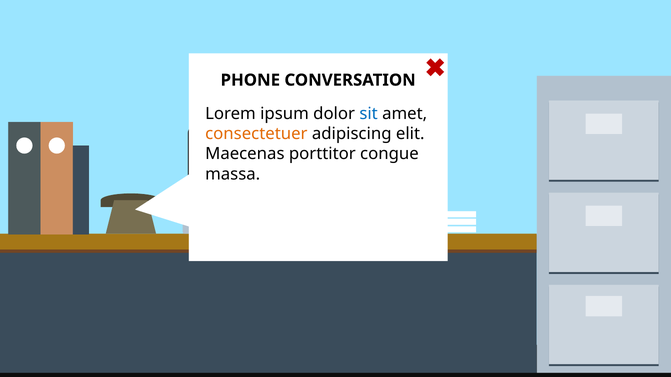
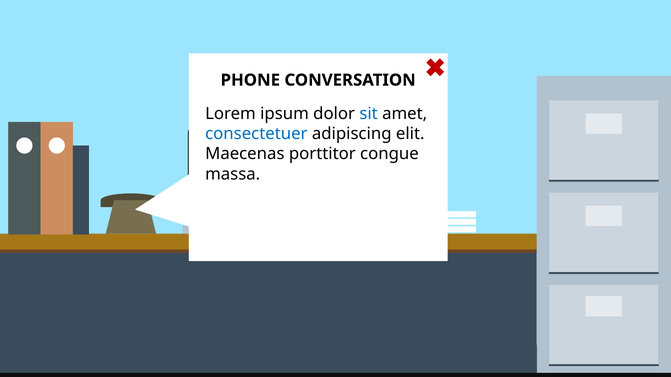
consectetuer colour: orange -> blue (256, 134)
